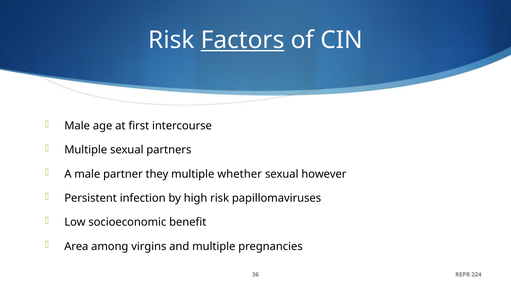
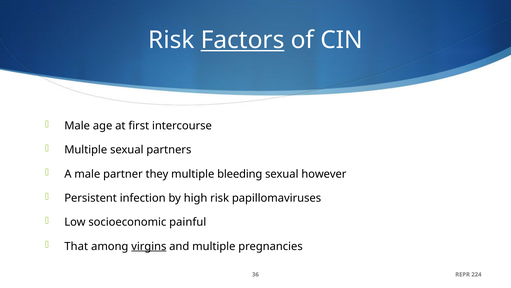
whether: whether -> bleeding (240, 174)
benefit: benefit -> painful (188, 222)
Area: Area -> That (76, 246)
virgins underline: none -> present (149, 246)
